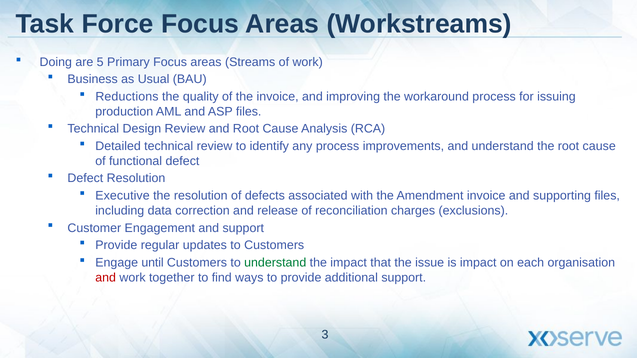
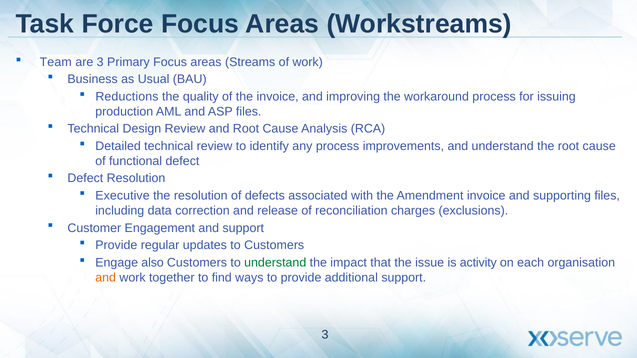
Doing: Doing -> Team (56, 62)
are 5: 5 -> 3 (100, 62)
until: until -> also (153, 263)
is impact: impact -> activity (478, 263)
and colour: red -> orange (106, 278)
